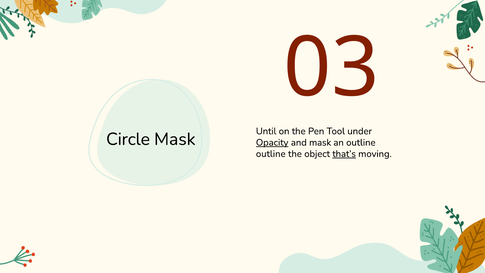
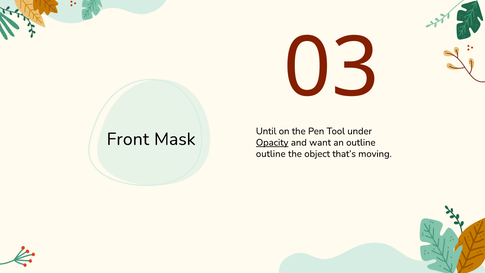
Circle: Circle -> Front (128, 139)
and mask: mask -> want (320, 142)
that’s underline: present -> none (344, 154)
